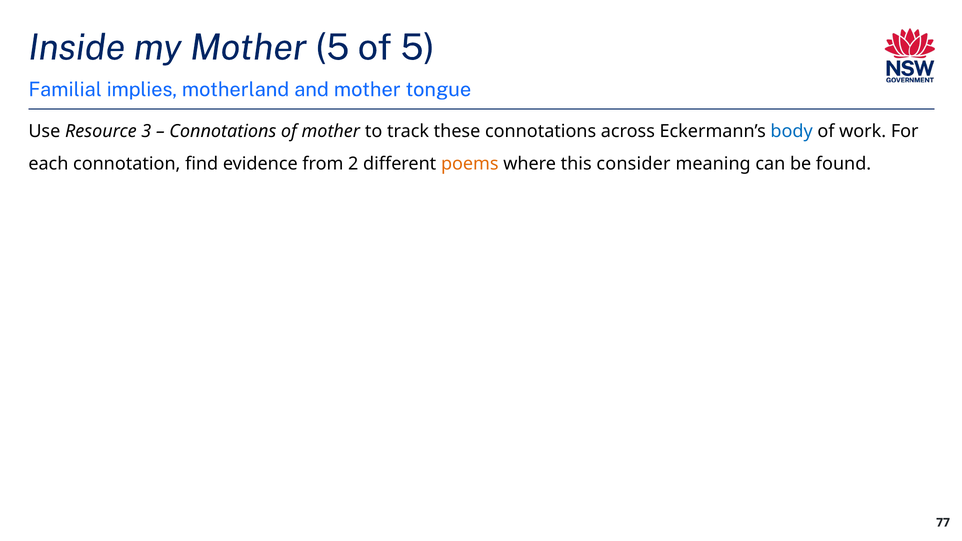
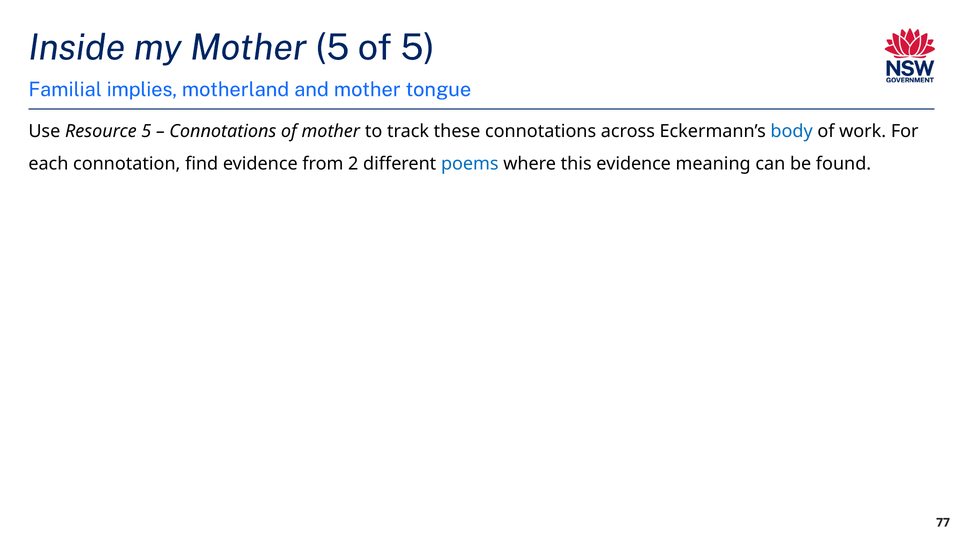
Resource 3: 3 -> 5 (146, 131)
poems colour: orange -> blue (470, 164)
this consider: consider -> evidence (634, 164)
